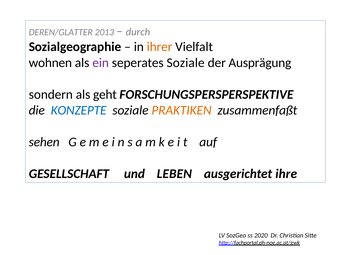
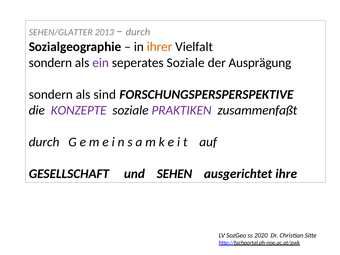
DEREN/GLATTER: DEREN/GLATTER -> SEHEN/GLATTER (61, 32)
wohnen: wohnen -> sondern (50, 63)
geht: geht -> sind (105, 94)
KONZEPTE colour: blue -> purple (79, 110)
PRAKTIKEN colour: orange -> purple (182, 110)
sehen: sehen -> durch (44, 142)
LEBEN: LEBEN -> SEHEN (174, 174)
